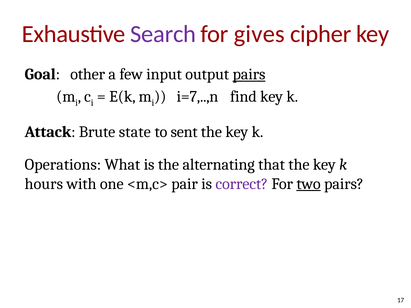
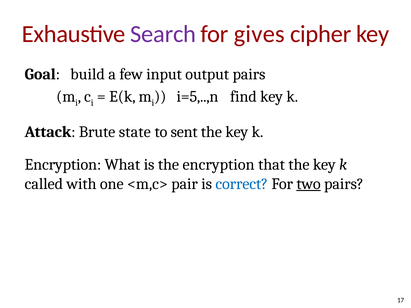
other: other -> build (88, 74)
pairs underline: present -> none (249, 74)
i=7,..,n: i=7,..,n -> i=5,..,n (197, 97)
Operations: Operations -> Encryption (63, 165)
the alternating: alternating -> encryption (219, 165)
hours: hours -> called (44, 184)
correct colour: purple -> blue (242, 184)
